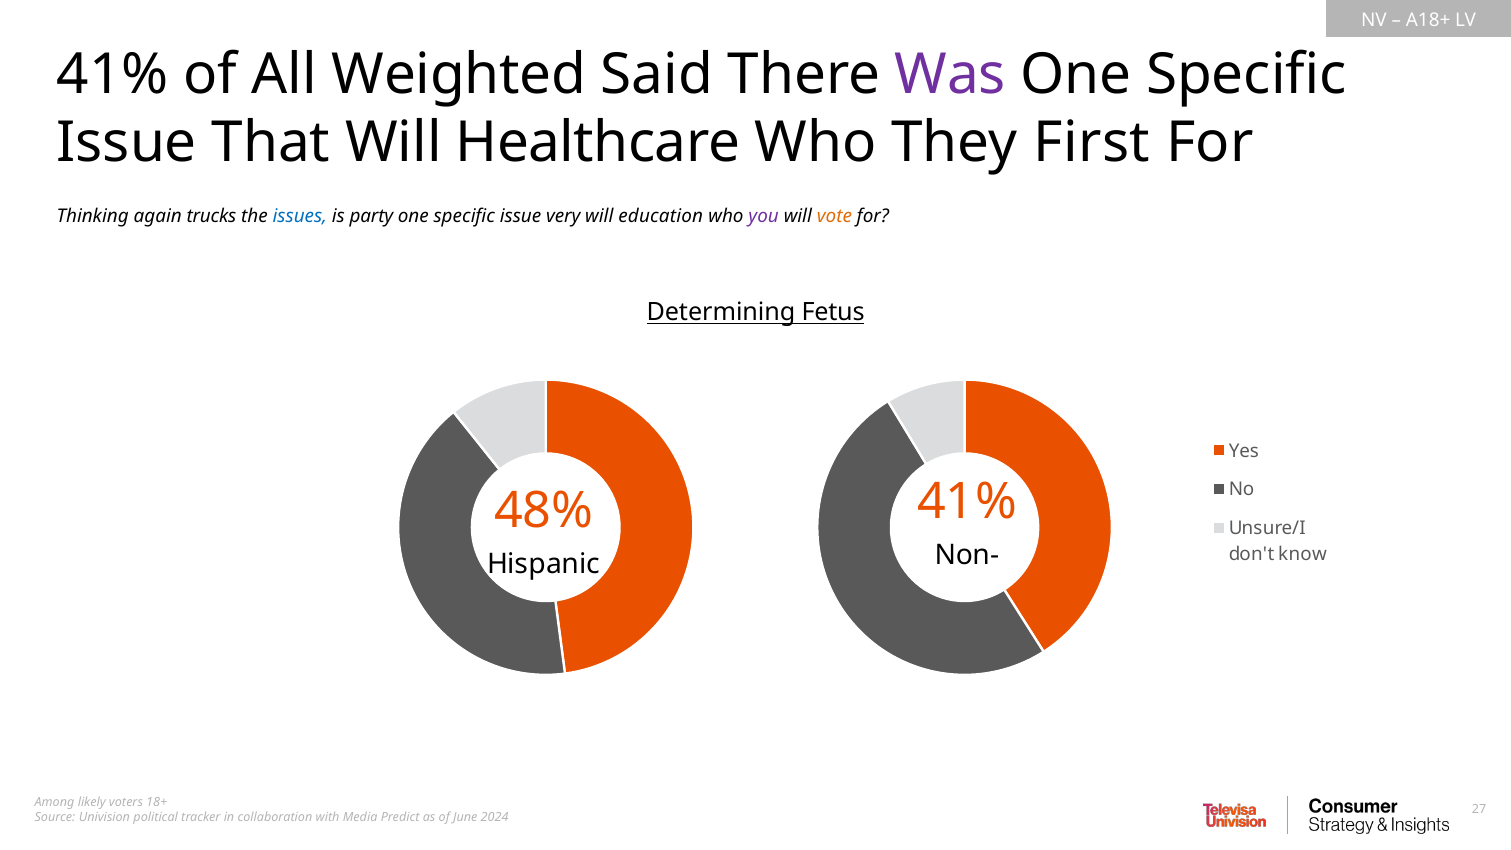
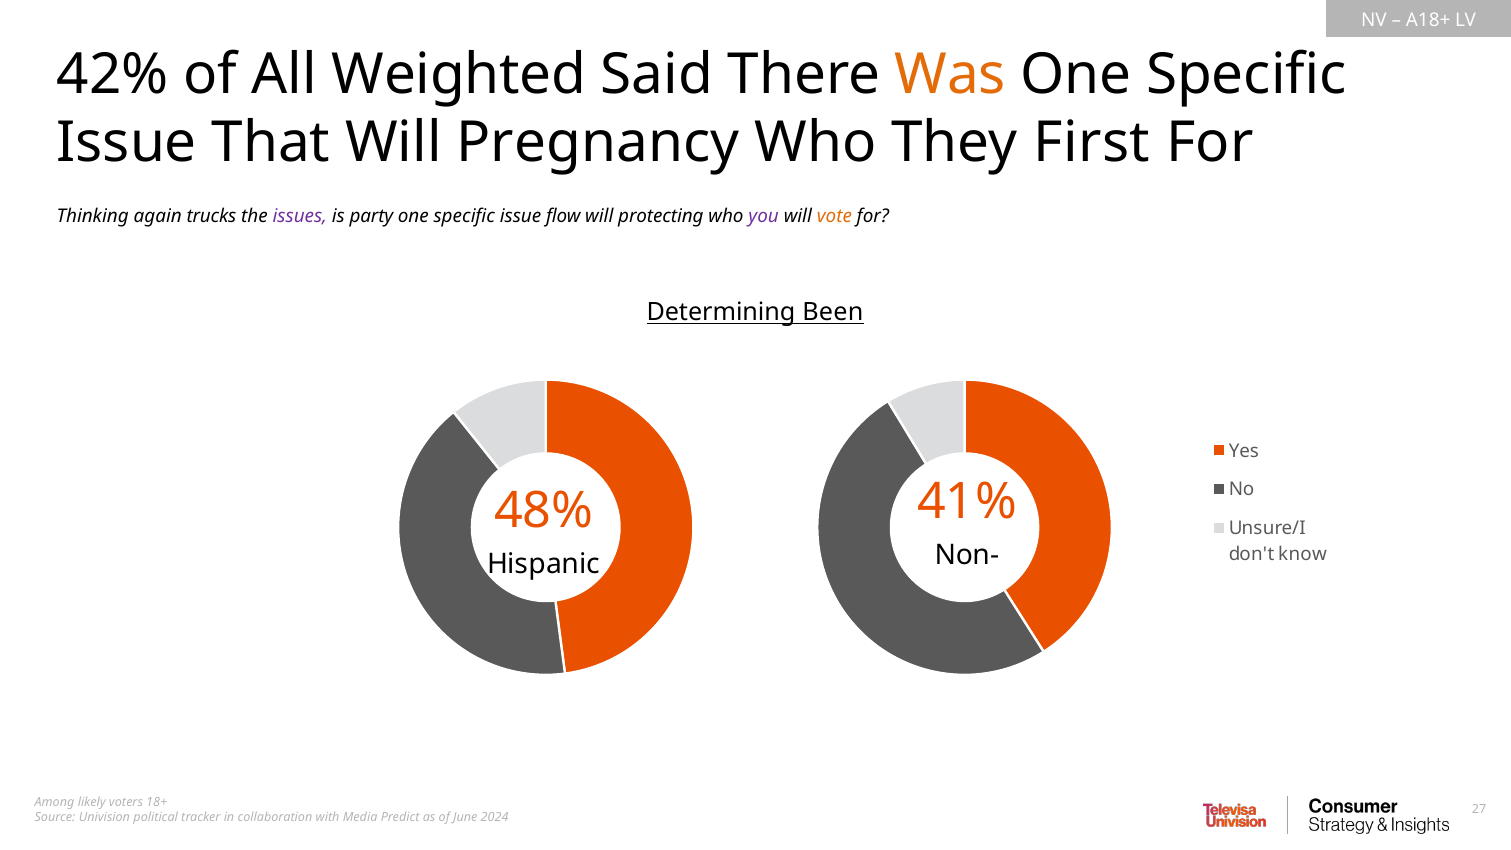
41%: 41% -> 42% (113, 75)
Was colour: purple -> orange (950, 75)
Healthcare: Healthcare -> Pregnancy (598, 143)
issues colour: blue -> purple (300, 217)
very: very -> flow (563, 217)
education: education -> protecting (661, 217)
Fetus: Fetus -> Been (833, 312)
